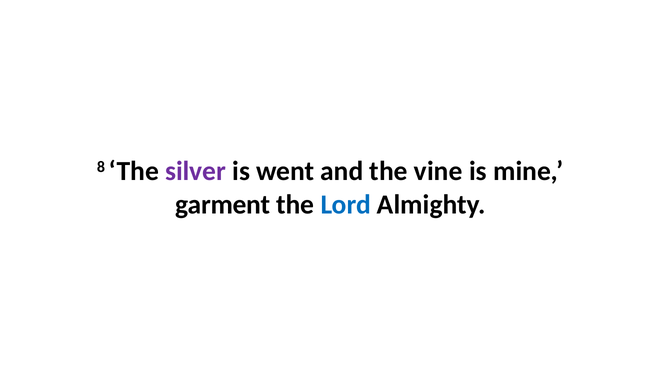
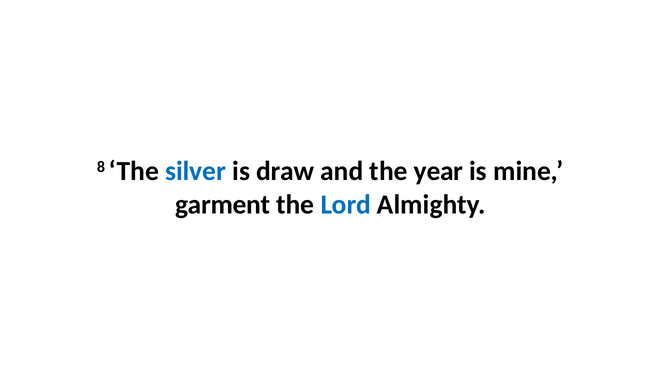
silver colour: purple -> blue (196, 171)
went: went -> draw (285, 171)
vine: vine -> year (439, 171)
